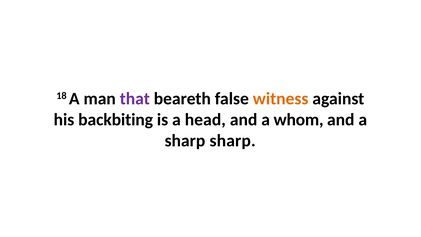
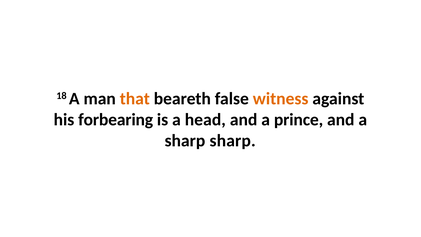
that colour: purple -> orange (135, 99)
backbiting: backbiting -> forbearing (116, 120)
whom: whom -> prince (299, 120)
